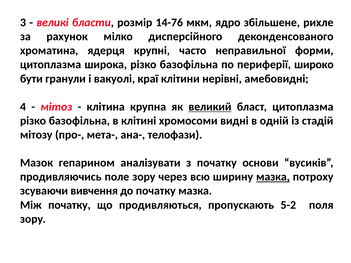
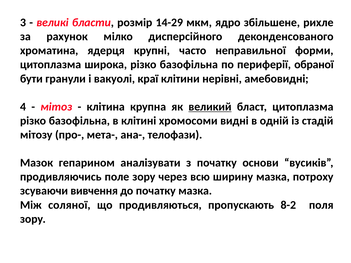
14-76: 14-76 -> 14-29 (169, 23)
широко: широко -> обраної (314, 65)
мазка underline: present -> none (273, 177)
Між початку: початку -> соляної (69, 205)
5-2: 5-2 -> 8-2 (288, 205)
